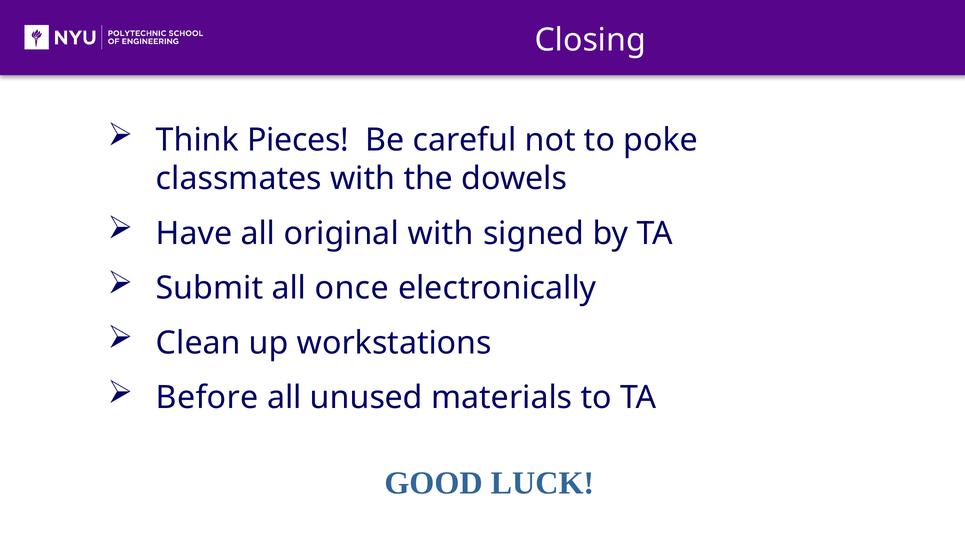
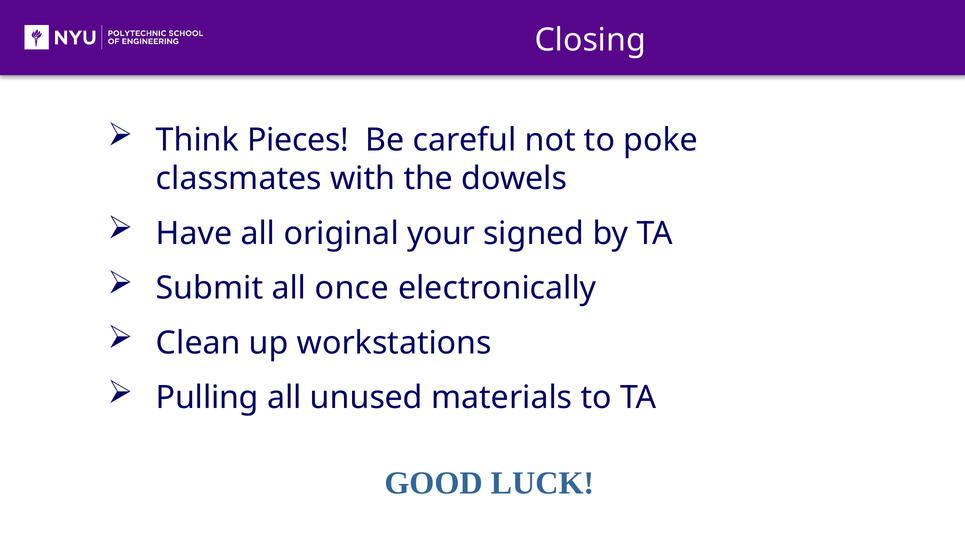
original with: with -> your (441, 234)
Before: Before -> Pulling (207, 398)
